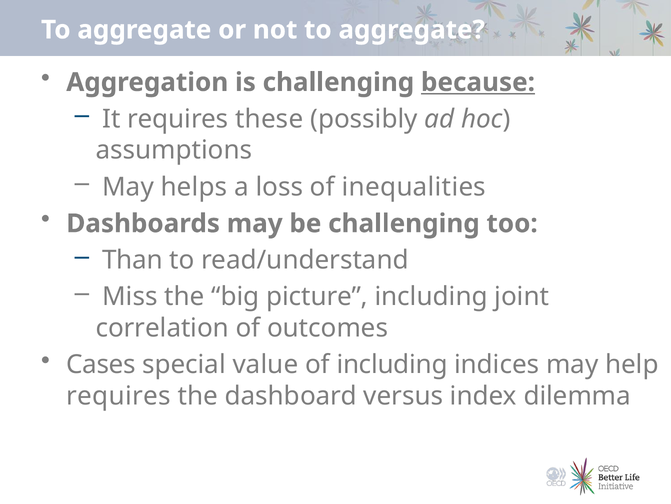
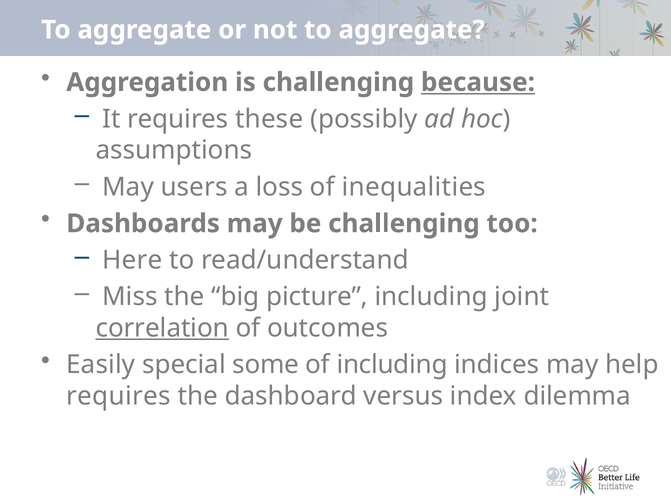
helps: helps -> users (194, 187)
Than: Than -> Here (132, 260)
correlation underline: none -> present (162, 328)
Cases: Cases -> Easily (101, 364)
value: value -> some (266, 364)
